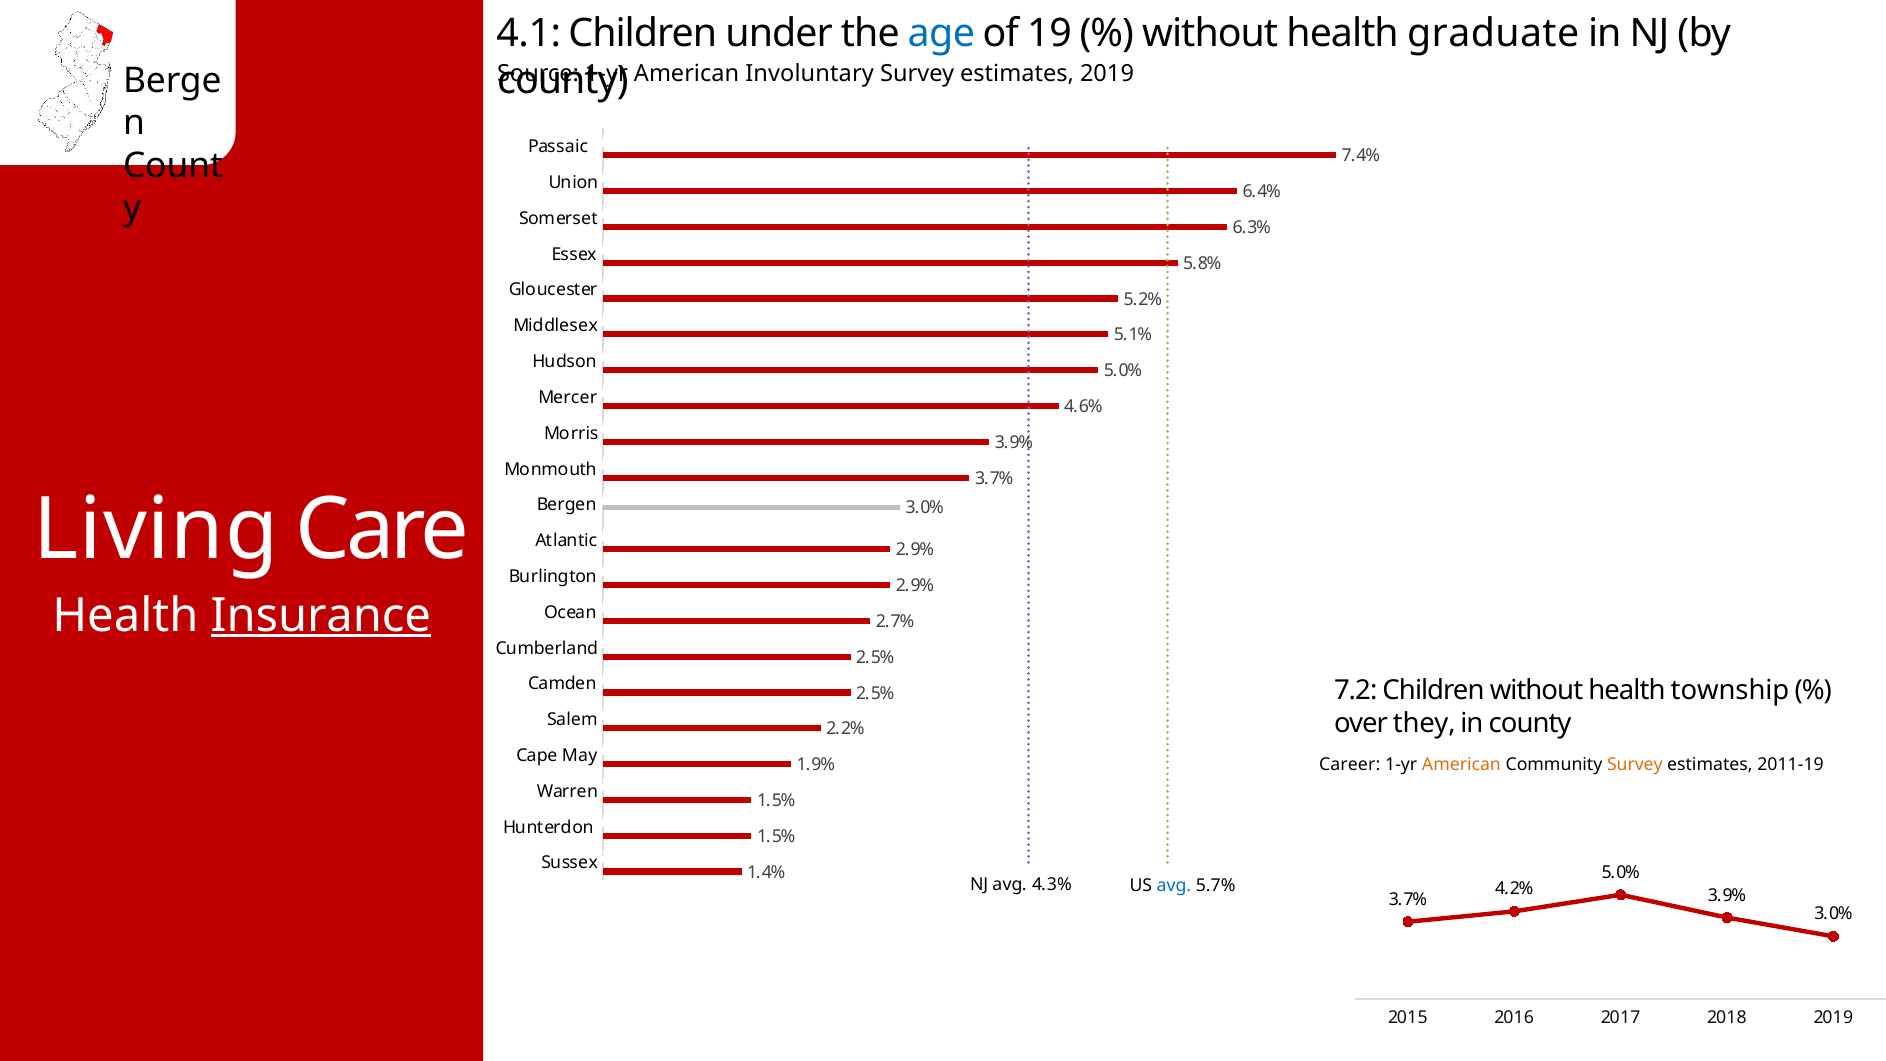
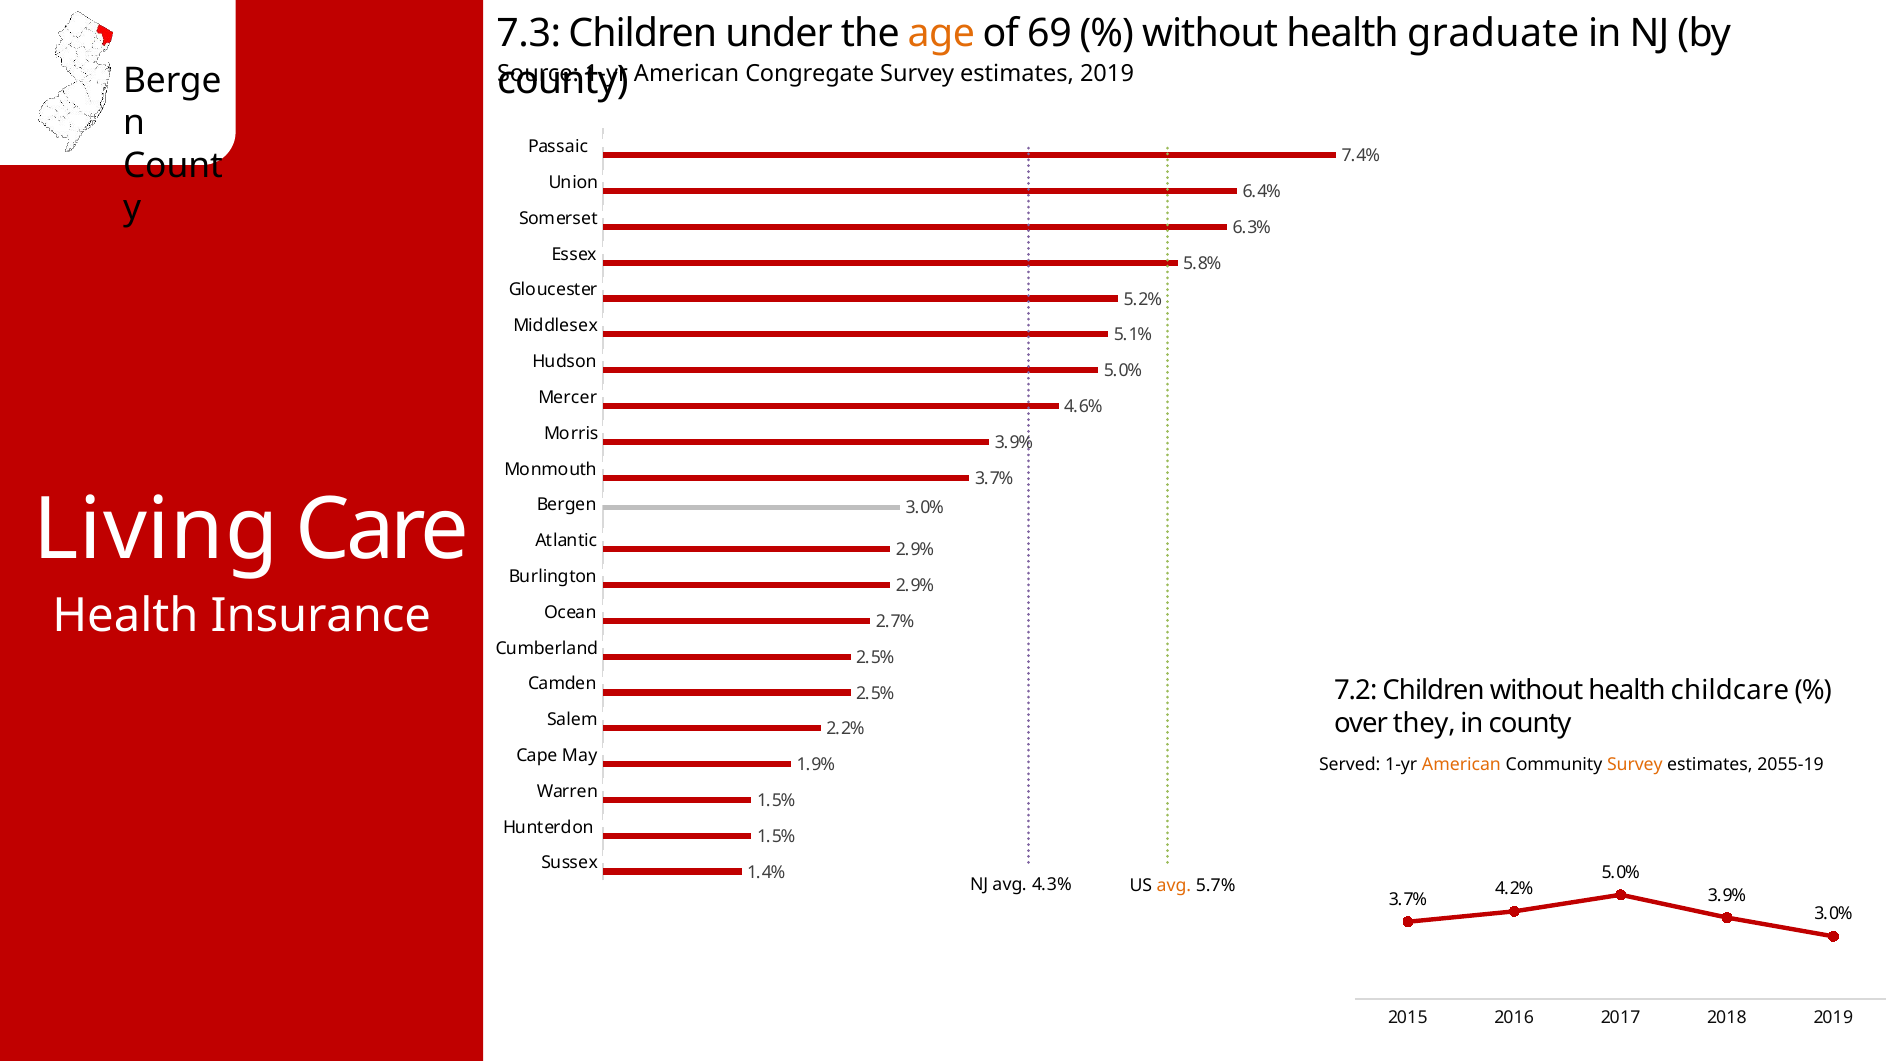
4.1: 4.1 -> 7.3 (529, 33)
age colour: blue -> orange (941, 33)
19: 19 -> 69 (1050, 33)
Involuntary: Involuntary -> Congregate (810, 74)
Insurance underline: present -> none (321, 615)
township: township -> childcare (1730, 690)
Career: Career -> Served (1350, 765)
2011-19: 2011-19 -> 2055-19 (1791, 765)
avg colour: blue -> orange (1174, 885)
